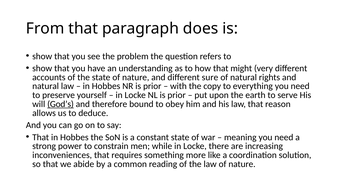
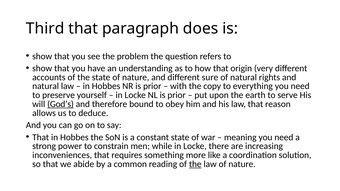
From: From -> Third (45, 29)
might: might -> origin (241, 68)
the underline: none -> present (195, 164)
